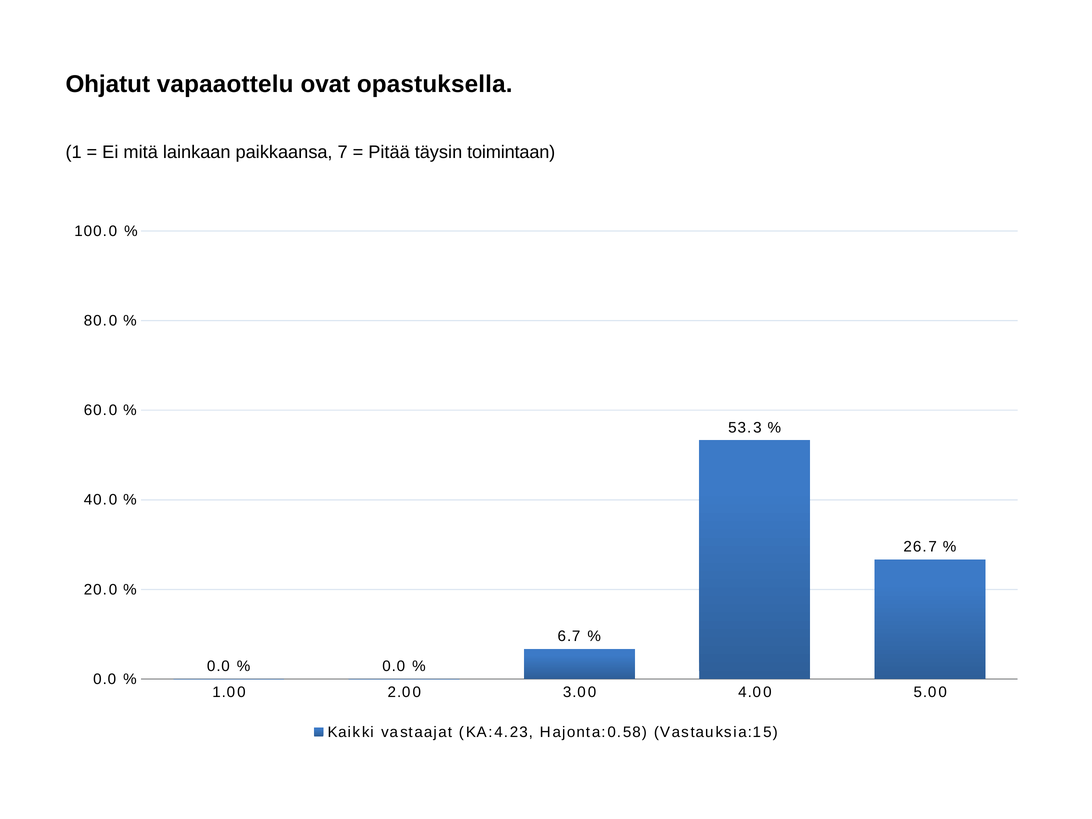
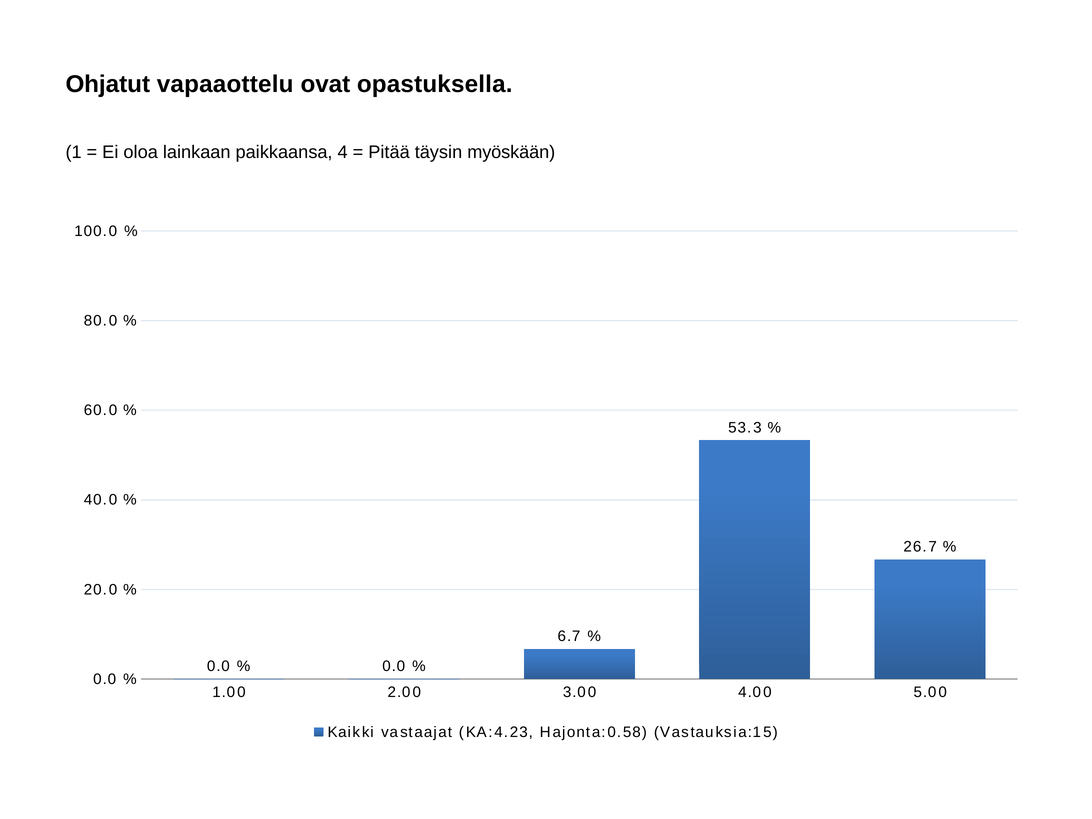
mitä: mitä -> oloa (141, 152)
7: 7 -> 4 (343, 152)
toimintaan: toimintaan -> myöskään (511, 152)
